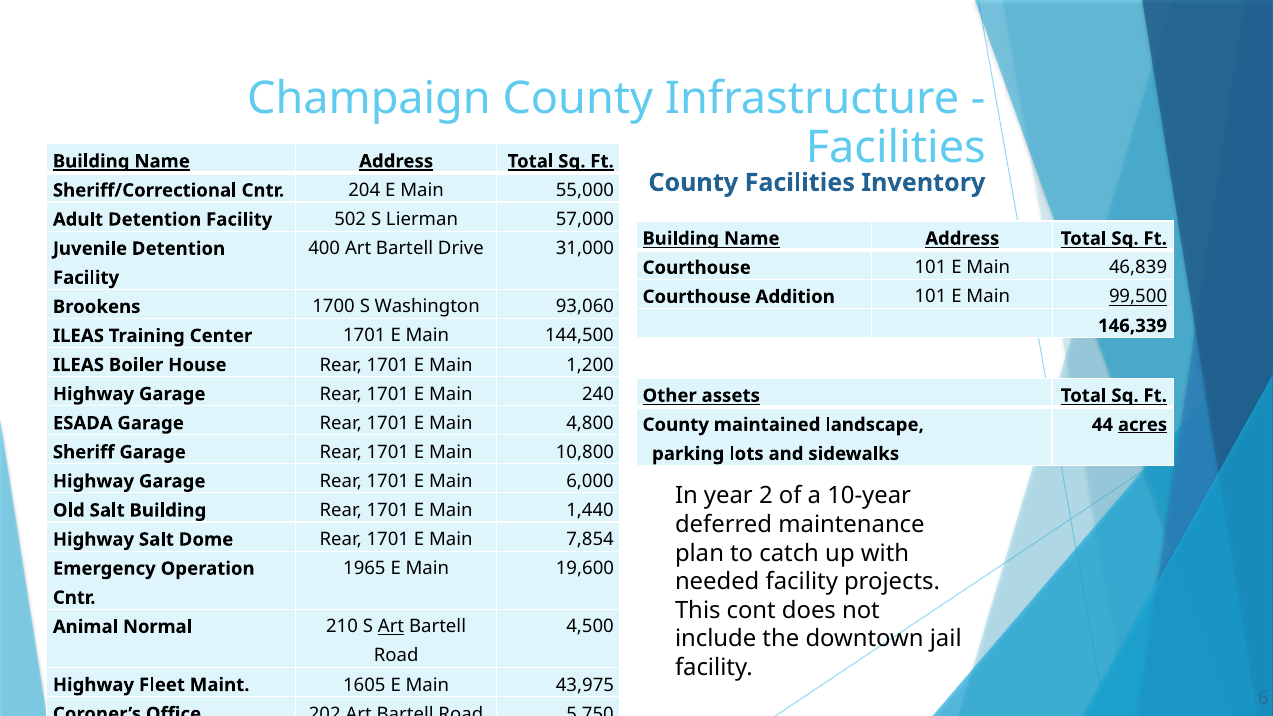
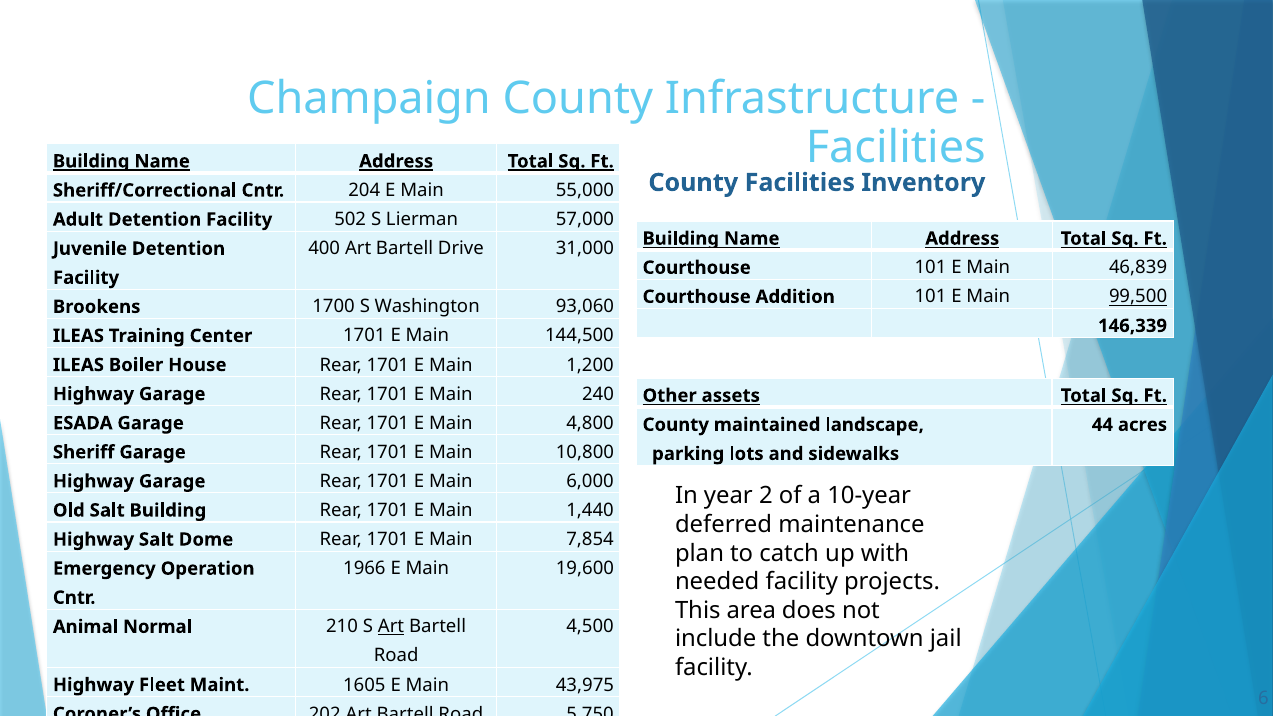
acres underline: present -> none (1142, 425)
1965: 1965 -> 1966 (364, 569)
cont: cont -> area (751, 610)
